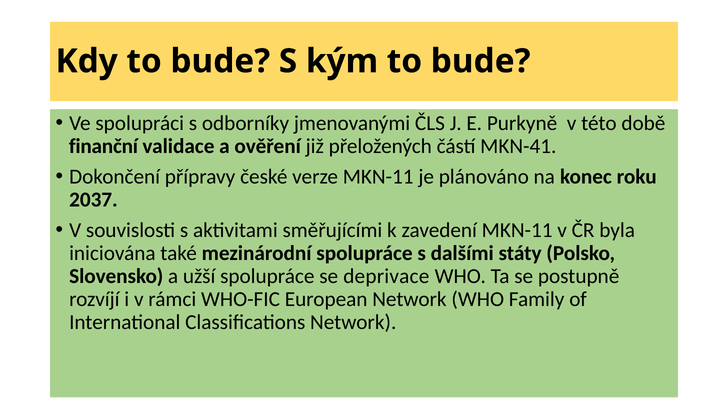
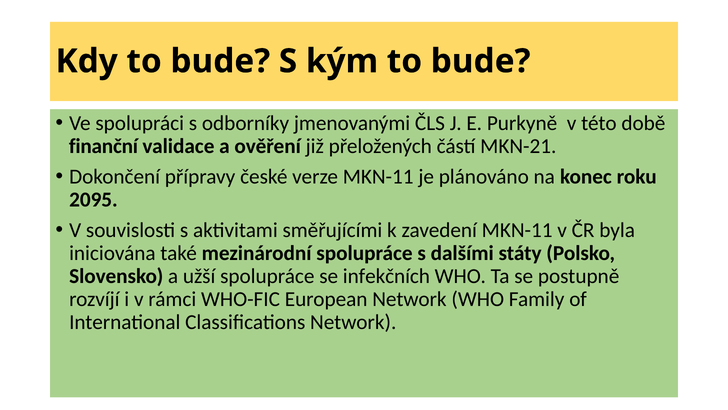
MKN-41: MKN-41 -> MKN-21 (518, 146)
2037: 2037 -> 2095 (93, 199)
deprivace: deprivace -> infekčních (386, 276)
